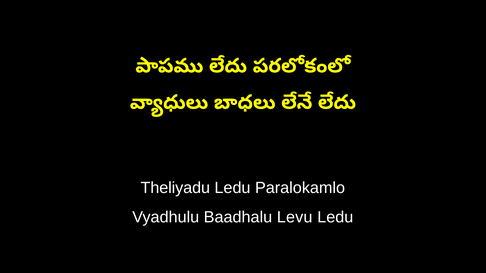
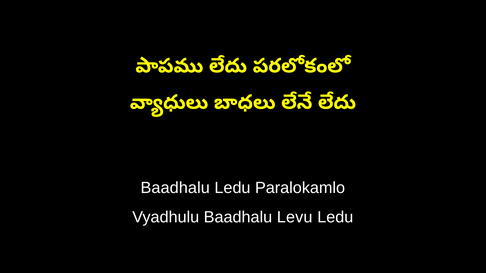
Theliyadu: Theliyadu -> Baadhalu (175, 188)
